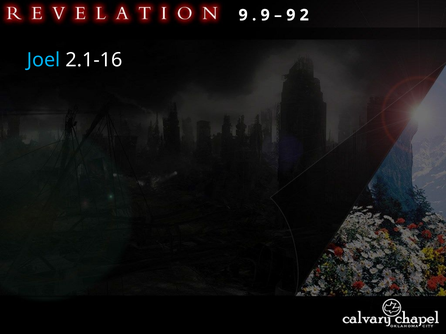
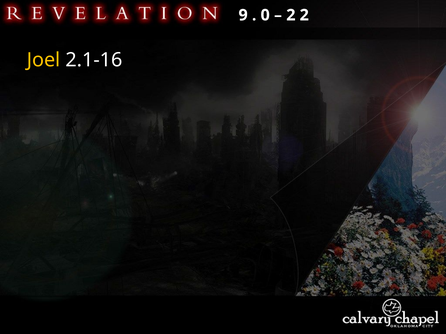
9: 9 -> 0 (265, 15)
9: 9 -> 2 (291, 15)
Joel colour: light blue -> yellow (44, 60)
